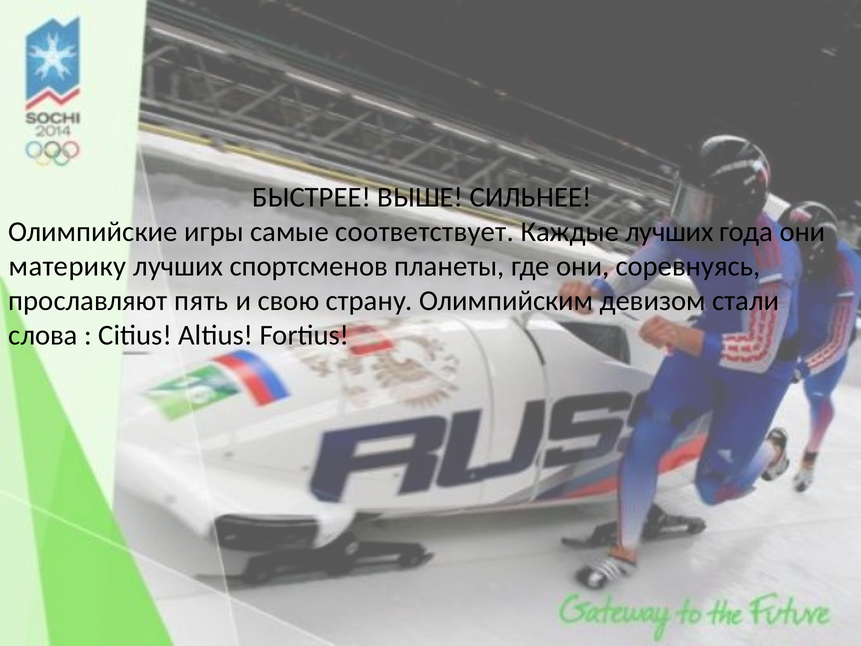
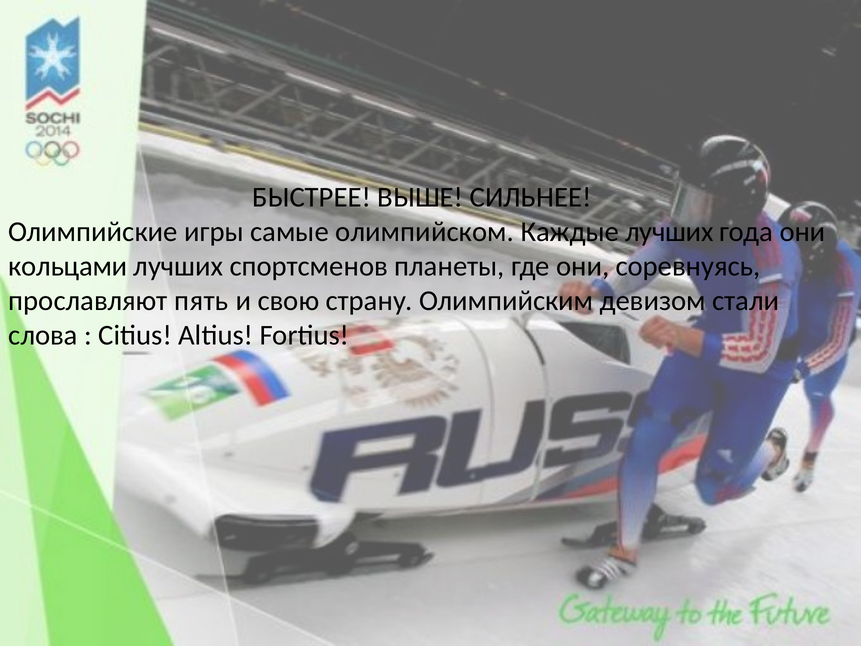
соответствует: соответствует -> олимпийском (425, 232)
материку: материку -> кольцами (68, 266)
